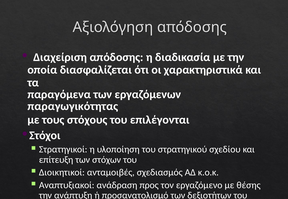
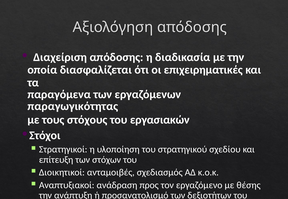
χαρακτηριστικά: χαρακτηριστικά -> επιχειρηματικές (203, 70)
επιλέγονται: επιλέγονται -> εργασιακών (160, 120)
